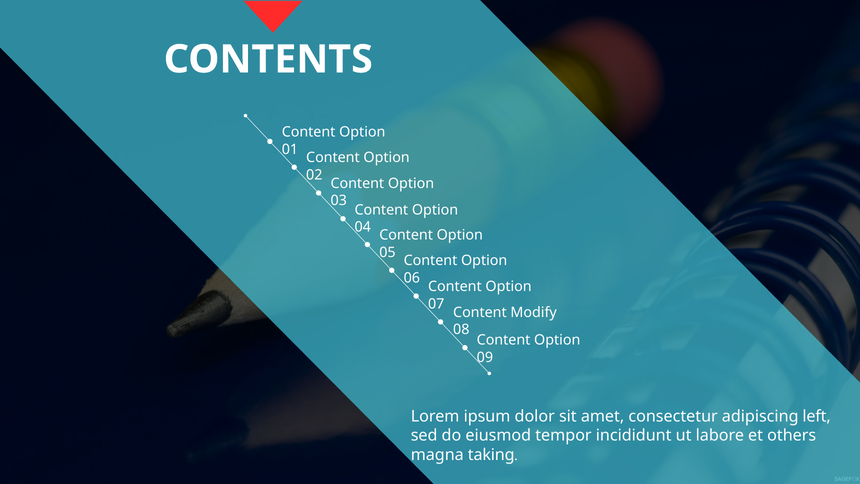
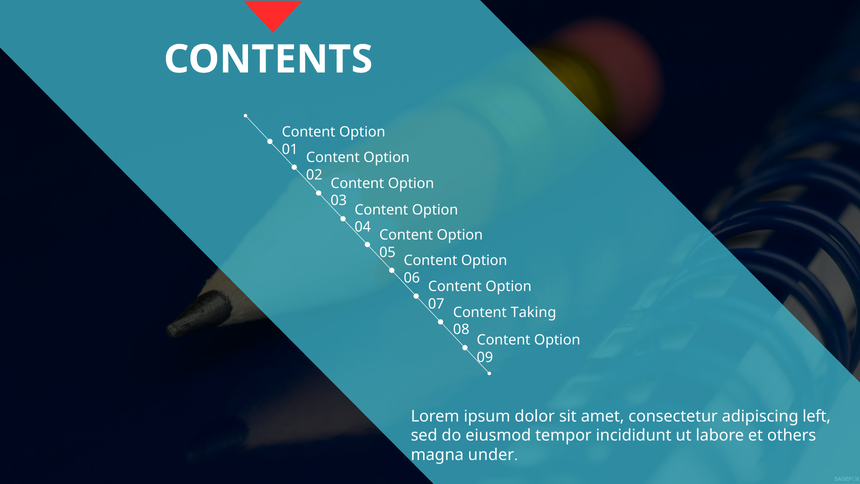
Modify: Modify -> Taking (534, 312)
taking: taking -> under (491, 455)
